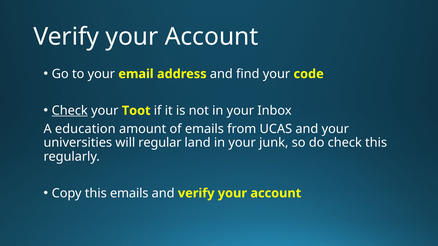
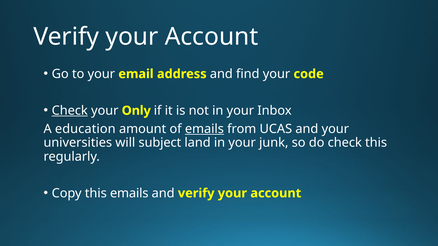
Toot: Toot -> Only (136, 111)
emails underline: none -> present (204, 129)
regular: regular -> subject (160, 143)
